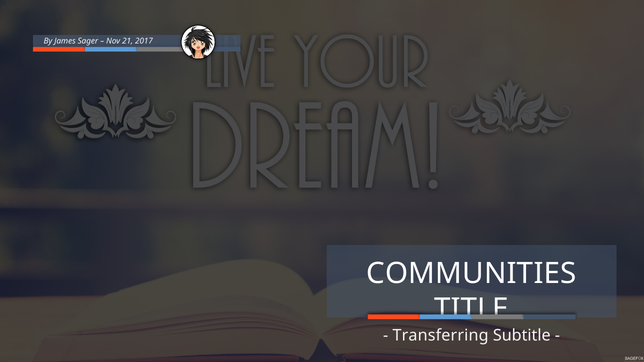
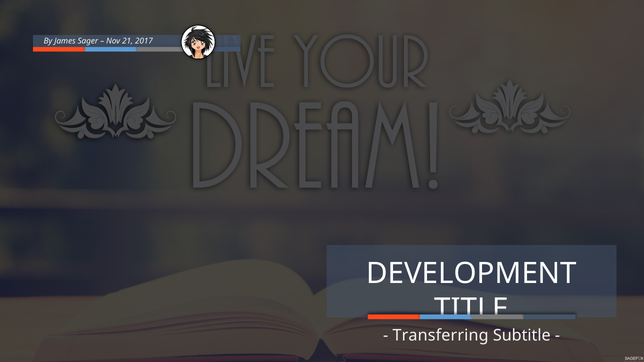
COMMUNITIES: COMMUNITIES -> DEVELOPMENT (471, 274)
